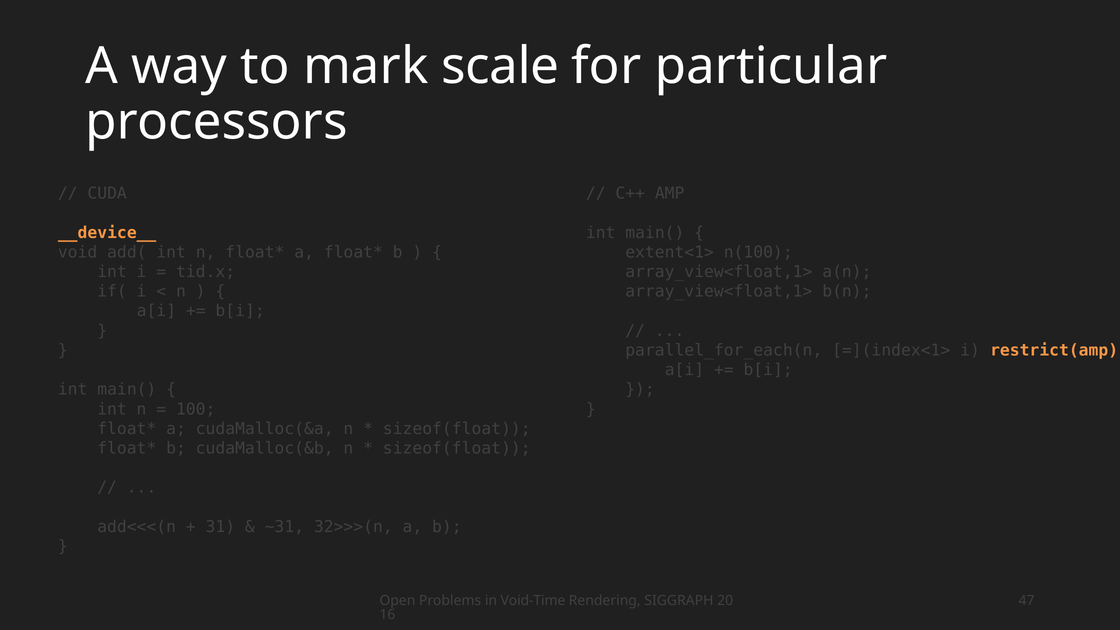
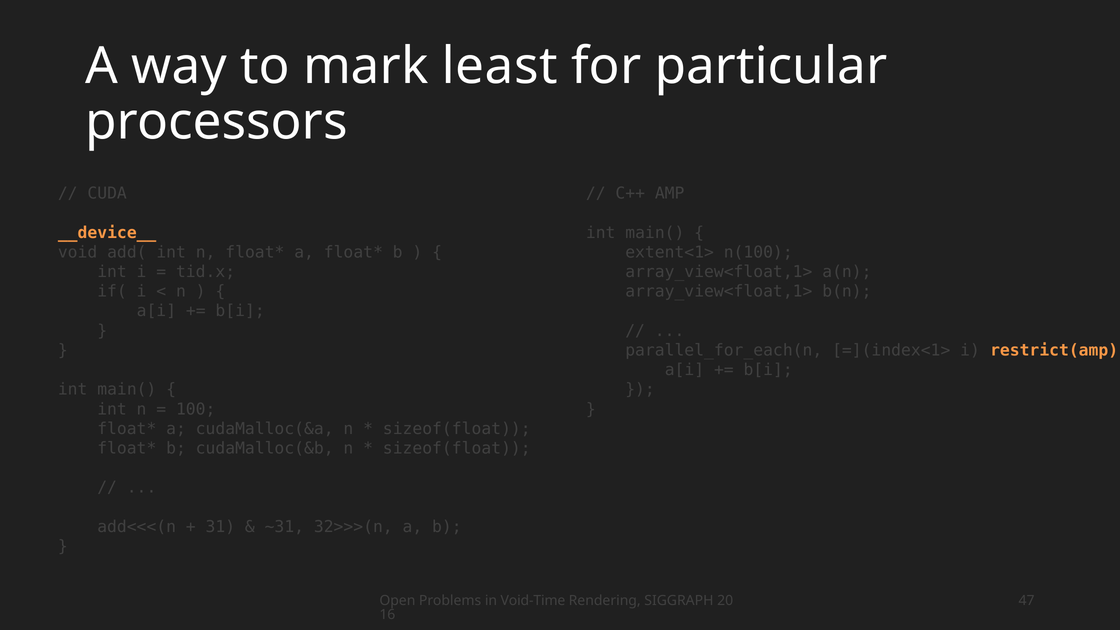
scale: scale -> least (500, 66)
